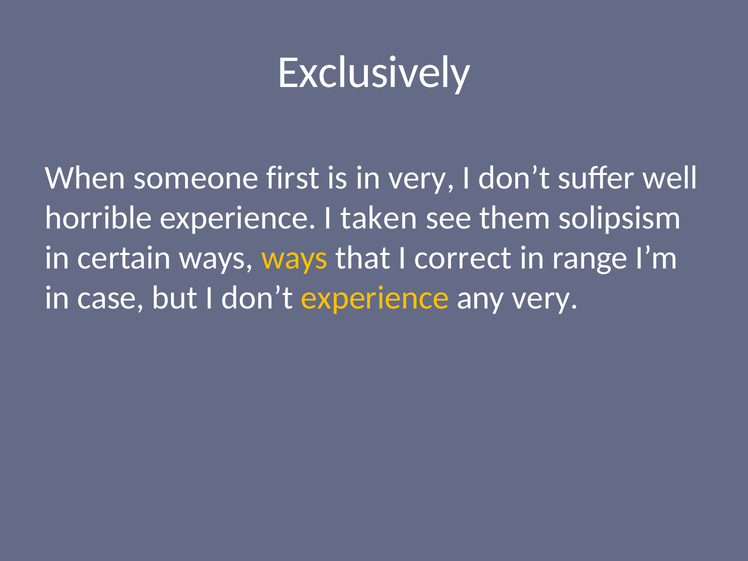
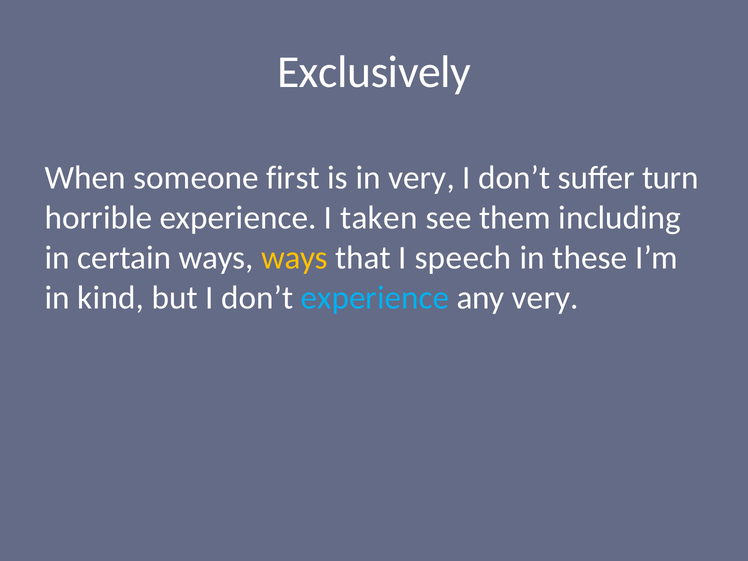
well: well -> turn (670, 178)
solipsism: solipsism -> including (620, 218)
correct: correct -> speech (463, 258)
range: range -> these (590, 258)
case: case -> kind (111, 298)
experience colour: yellow -> light blue (375, 298)
